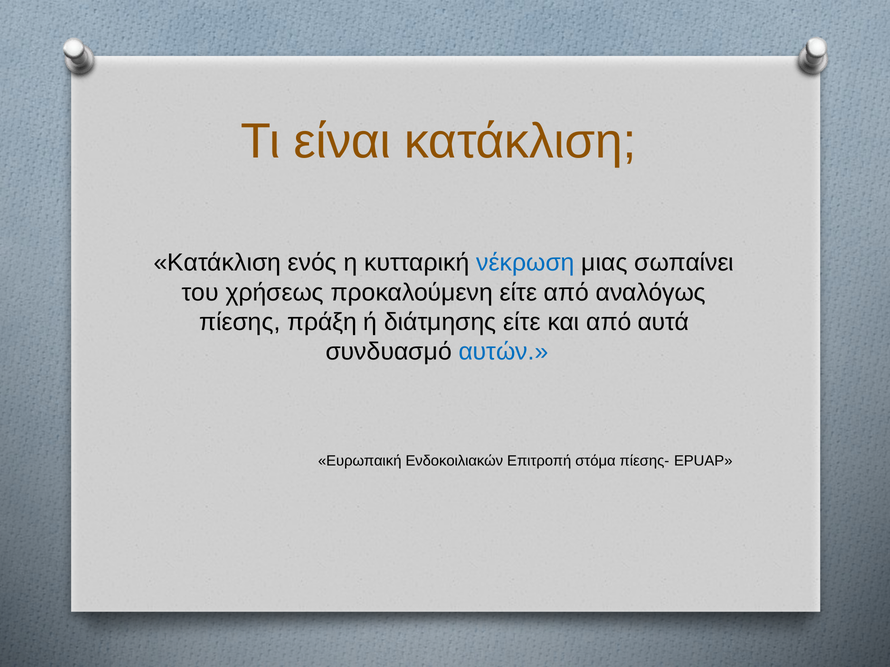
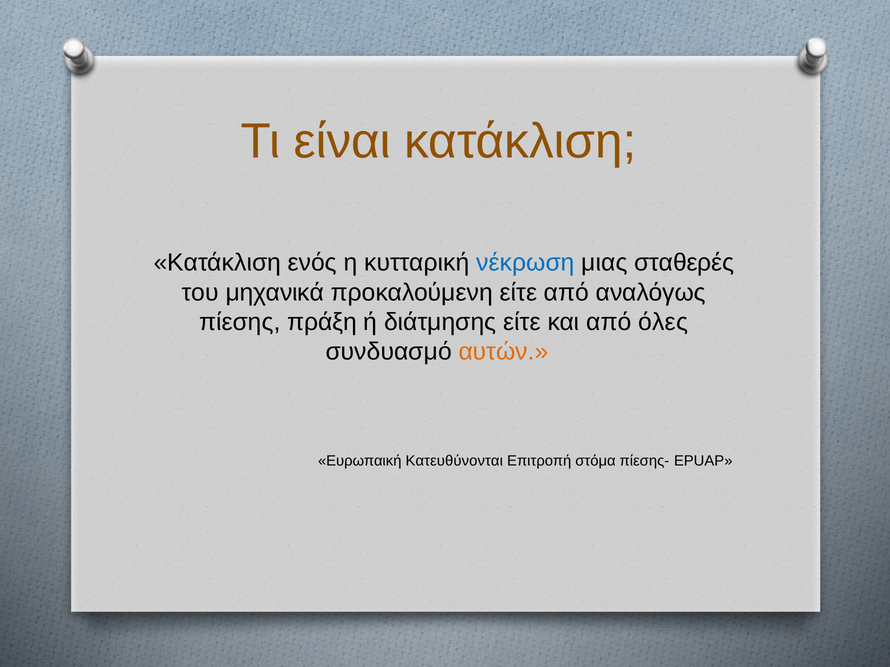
σωπαίνει: σωπαίνει -> σταθερές (684, 263)
χρήσεως: χρήσεως -> μηχανικά (275, 293)
αυτά: αυτά -> όλες (663, 322)
αυτών colour: blue -> orange (504, 352)
Ενδοκοιλιακών: Ενδοκοιλιακών -> Κατευθύνονται (454, 461)
